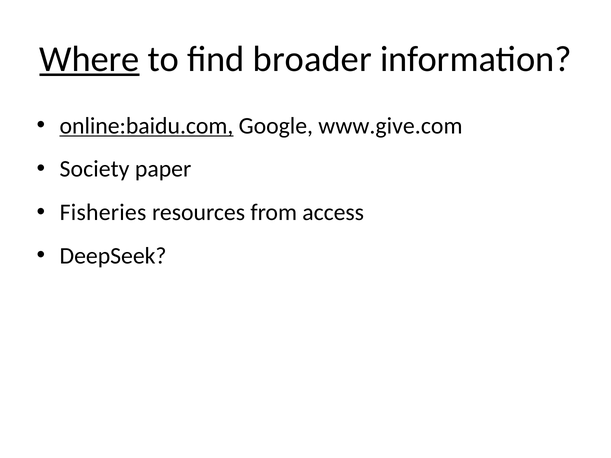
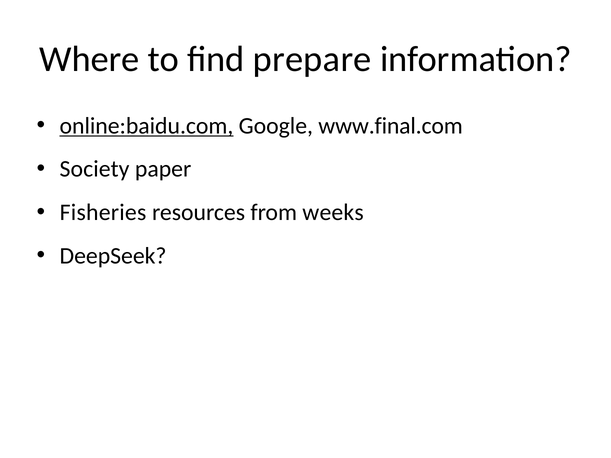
Where underline: present -> none (90, 59)
broader: broader -> prepare (312, 59)
www.give.com: www.give.com -> www.final.com (391, 126)
access: access -> weeks (333, 213)
